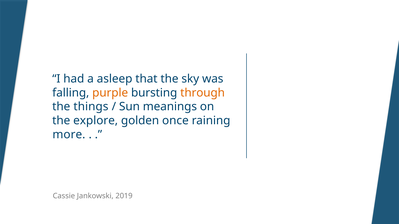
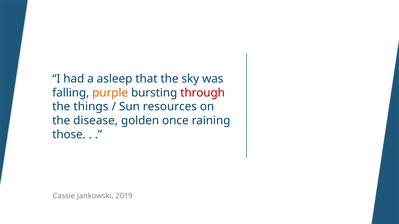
through colour: orange -> red (203, 93)
meanings: meanings -> resources (170, 107)
explore: explore -> disease (96, 121)
more: more -> those (69, 135)
